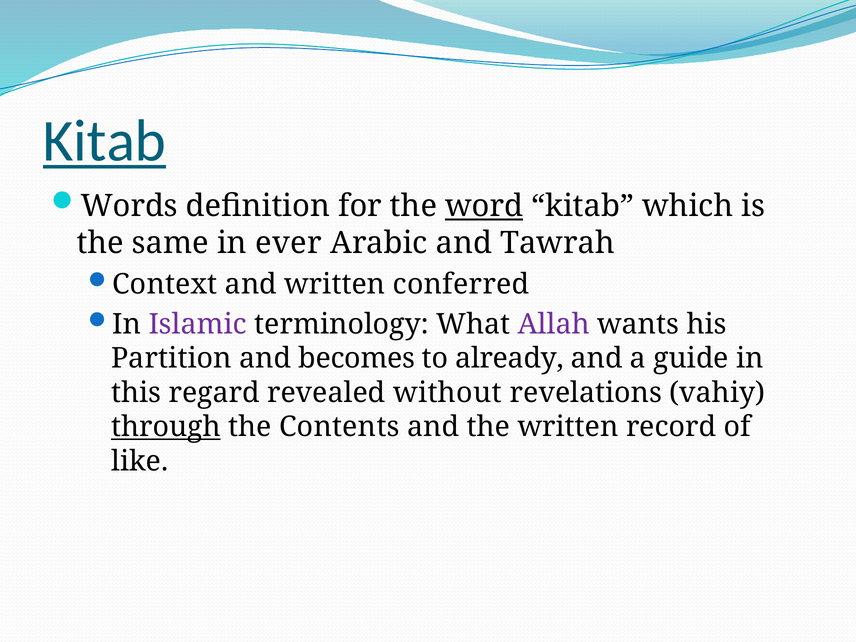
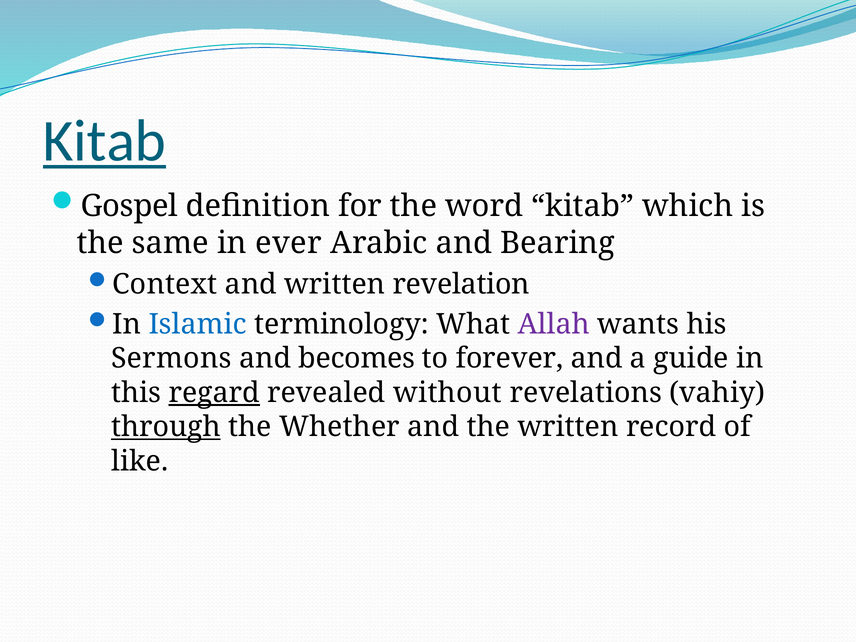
Words: Words -> Gospel (129, 206)
word underline: present -> none (484, 206)
Tawrah: Tawrah -> Bearing (557, 243)
conferred: conferred -> revelation (461, 284)
Islamic colour: purple -> blue (198, 324)
Partition: Partition -> Sermons (171, 359)
already: already -> forever (509, 359)
regard underline: none -> present (214, 393)
Contents: Contents -> Whether (339, 427)
